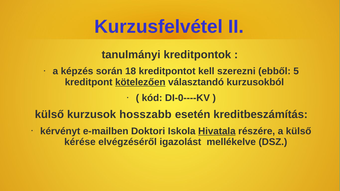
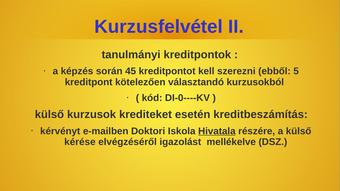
18: 18 -> 45 (131, 72)
kötelezően underline: present -> none (140, 82)
hosszabb: hosszabb -> krediteket (146, 115)
